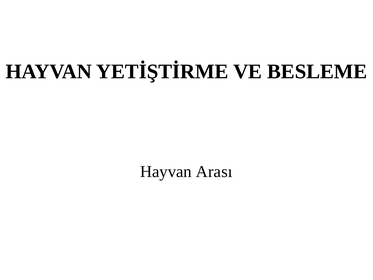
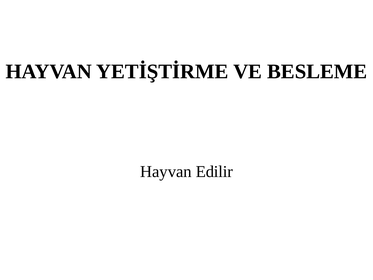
Arası: Arası -> Edilir (214, 171)
